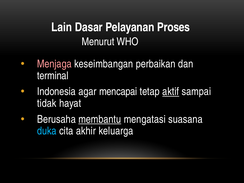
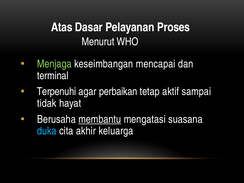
Lain: Lain -> Atas (62, 27)
Menjaga colour: pink -> light green (54, 64)
perbaikan: perbaikan -> mencapai (156, 64)
Indonesia: Indonesia -> Terpenuhi (56, 92)
mencapai: mencapai -> perbaikan (118, 92)
aktif underline: present -> none (171, 92)
